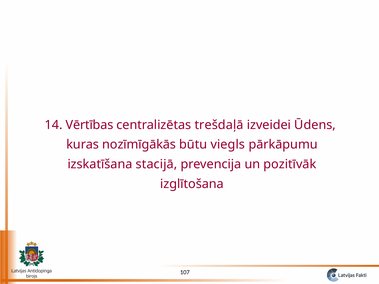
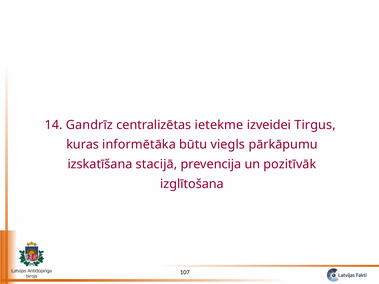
Vērtības: Vērtības -> Gandrīz (89, 125)
trešdaļā: trešdaļā -> ietekme (219, 125)
Ūdens: Ūdens -> Tirgus (315, 125)
nozīmīgākās: nozīmīgākās -> informētāka (139, 145)
